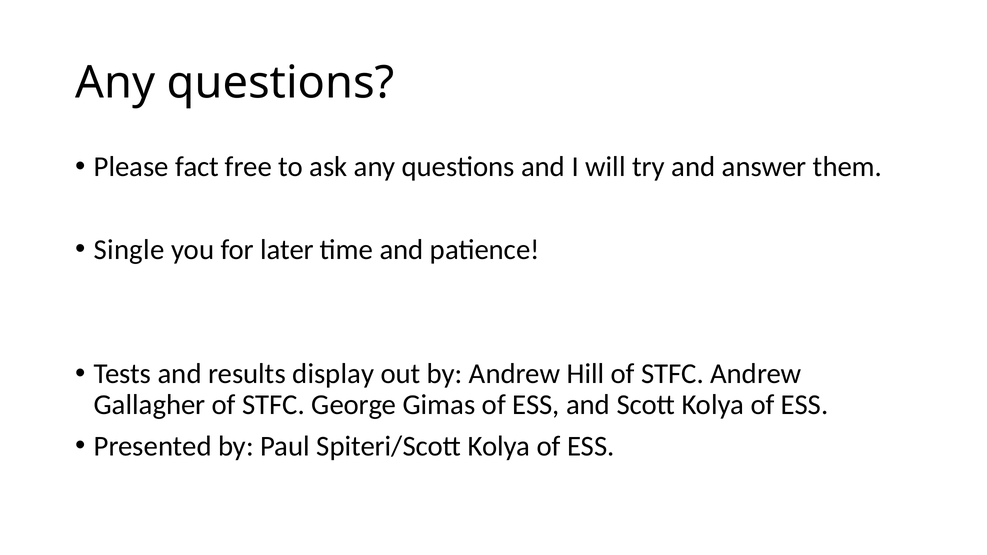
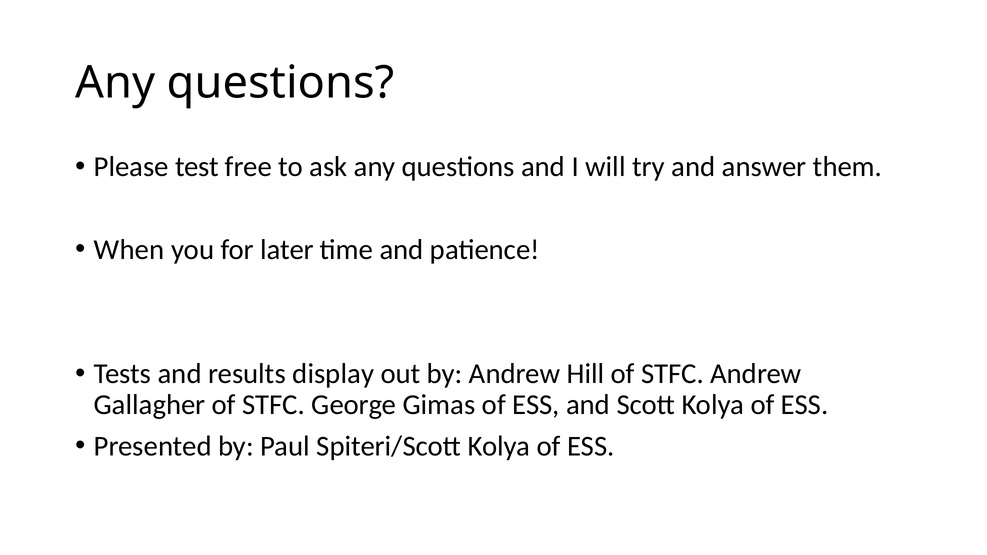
fact: fact -> test (197, 167)
Single: Single -> When (129, 250)
